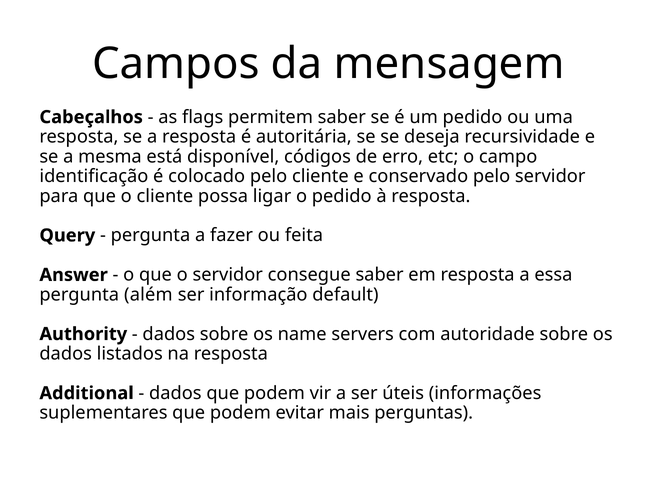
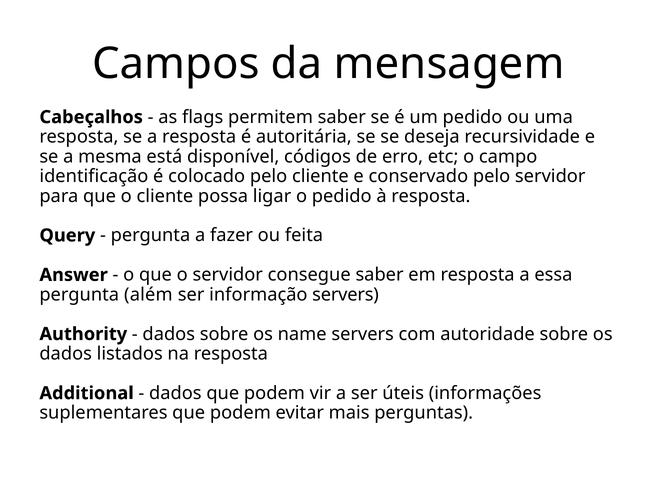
informação default: default -> servers (346, 294)
